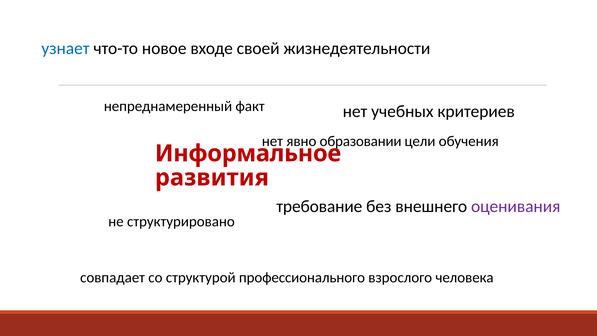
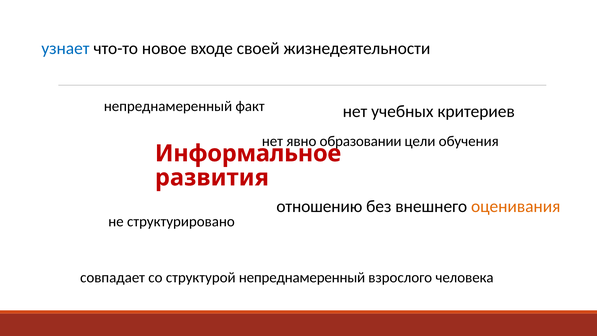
требование: требование -> отношению (319, 206)
оценивания colour: purple -> orange (516, 206)
структурой профессионального: профессионального -> непреднамеренный (302, 277)
